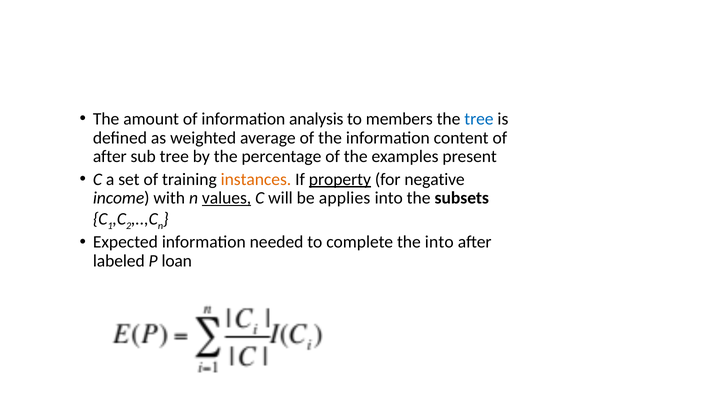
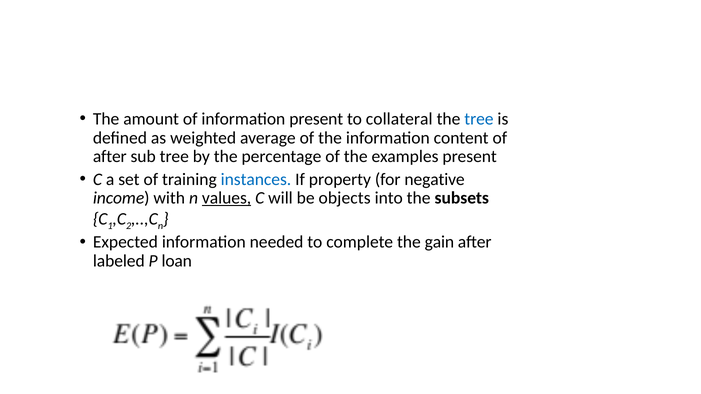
information analysis: analysis -> present (316, 119)
members: members -> collateral (399, 119)
instances colour: orange -> blue (256, 179)
property underline: present -> none (340, 179)
applies: applies -> objects (345, 198)
the into: into -> gain (439, 242)
